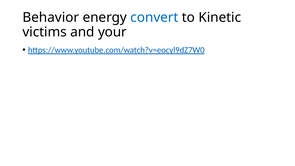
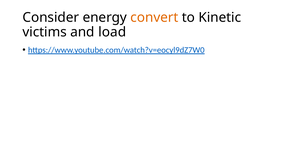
Behavior: Behavior -> Consider (51, 17)
convert colour: blue -> orange (154, 17)
your: your -> load (112, 32)
